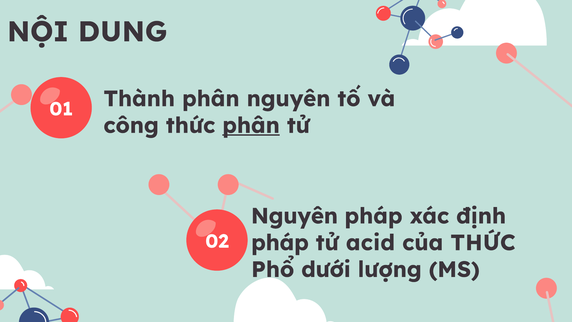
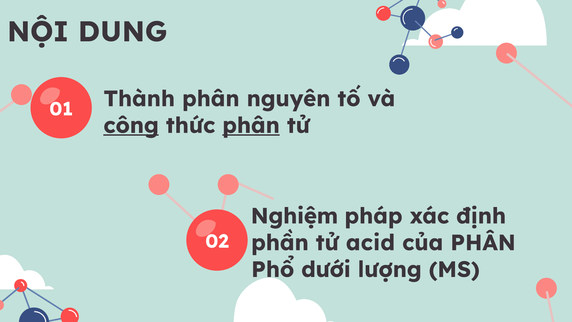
công underline: none -> present (131, 125)
Nguyên: Nguyên -> Nghiệm (294, 216)
pháp: pháp -> phần (280, 243)
của THỨC: THỨC -> PHÂN (483, 243)
